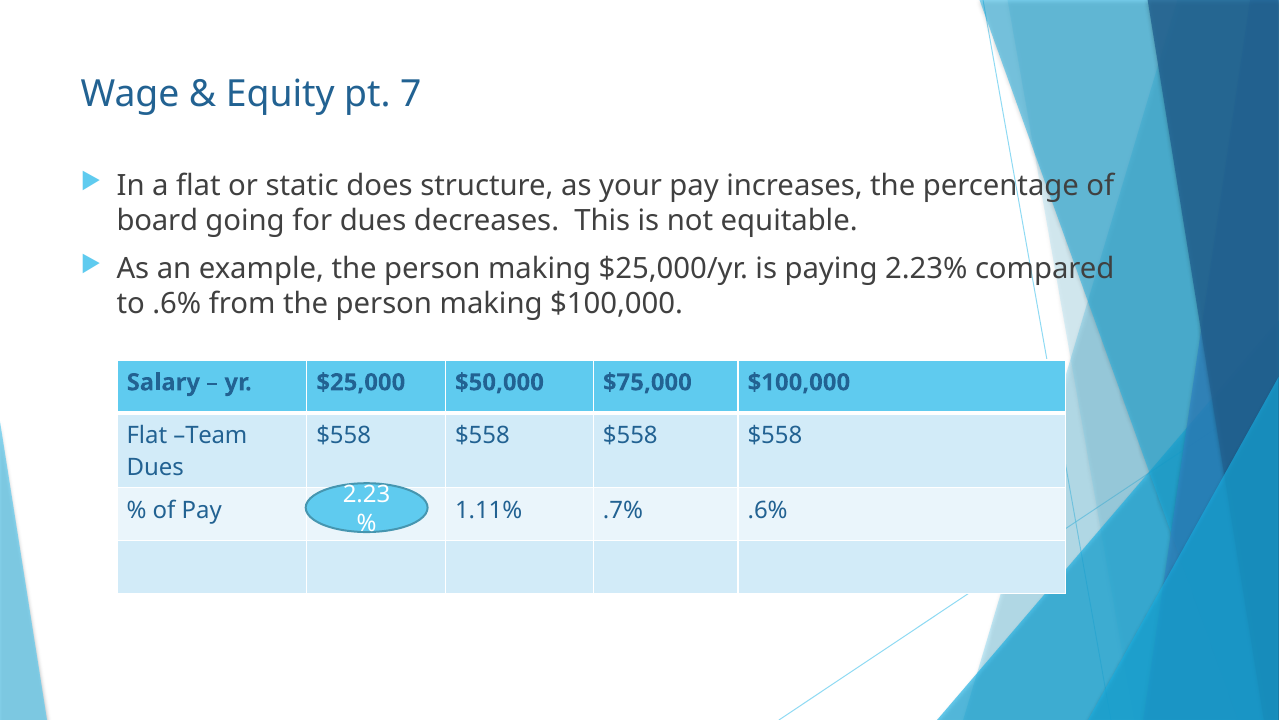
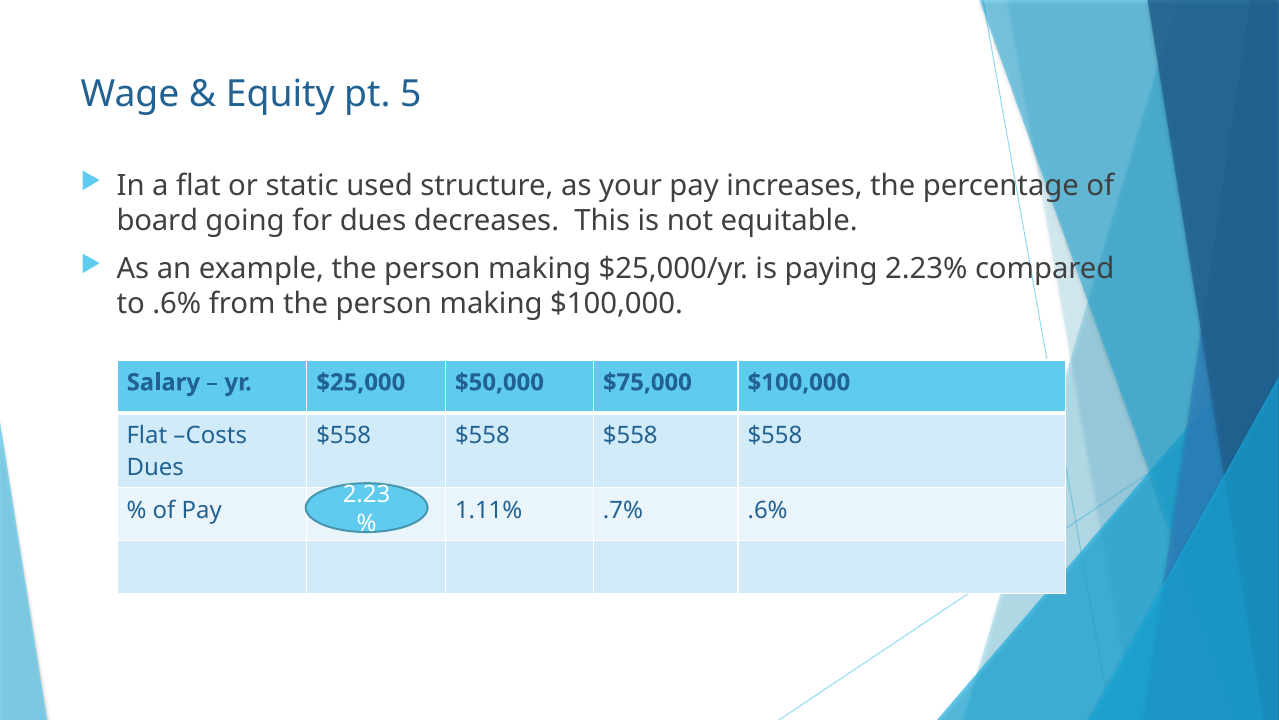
7: 7 -> 5 (411, 94)
does: does -> used (380, 185)
Team: Team -> Costs (210, 435)
